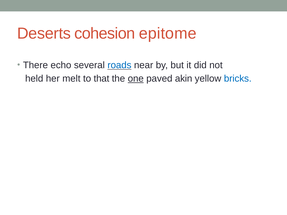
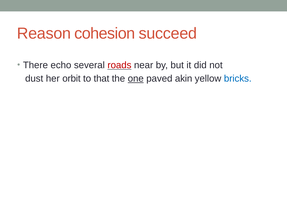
Deserts: Deserts -> Reason (44, 33)
epitome: epitome -> succeed (168, 33)
roads colour: blue -> red (119, 65)
held: held -> dust (34, 79)
melt: melt -> orbit (71, 79)
